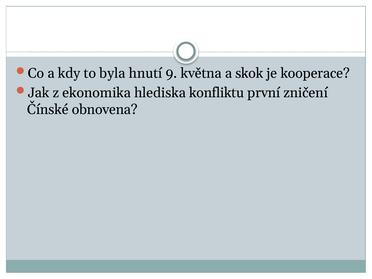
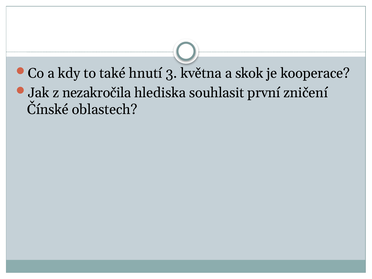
byla: byla -> také (112, 73)
9: 9 -> 3 (171, 73)
ekonomika: ekonomika -> nezakročila (97, 93)
konfliktu: konfliktu -> souhlasit (217, 93)
obnovena: obnovena -> oblastech (105, 110)
